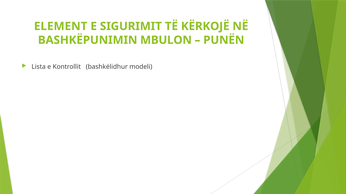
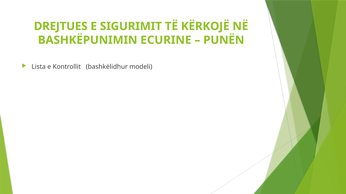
ELEMENT: ELEMENT -> DREJTUES (61, 26)
MBULON: MBULON -> ECURINE (166, 40)
